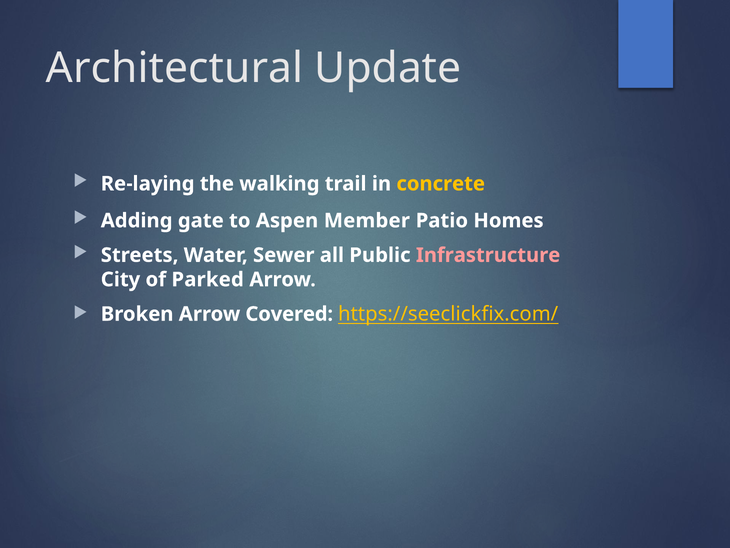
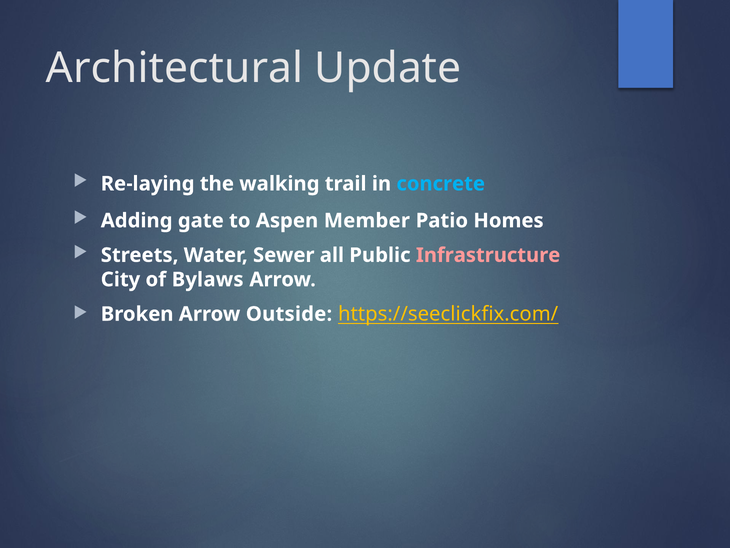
concrete colour: yellow -> light blue (441, 184)
Parked: Parked -> Bylaws (208, 279)
Covered: Covered -> Outside (289, 314)
